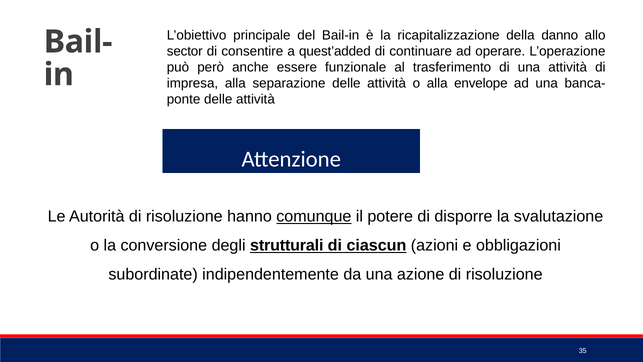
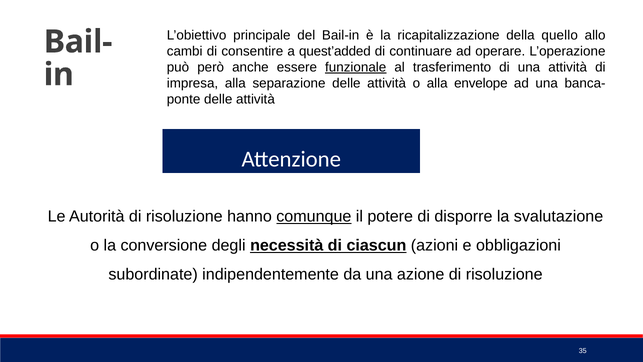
danno: danno -> quello (560, 35)
sector: sector -> cambi (185, 51)
funzionale underline: none -> present (356, 67)
strutturali: strutturali -> necessità (287, 245)
